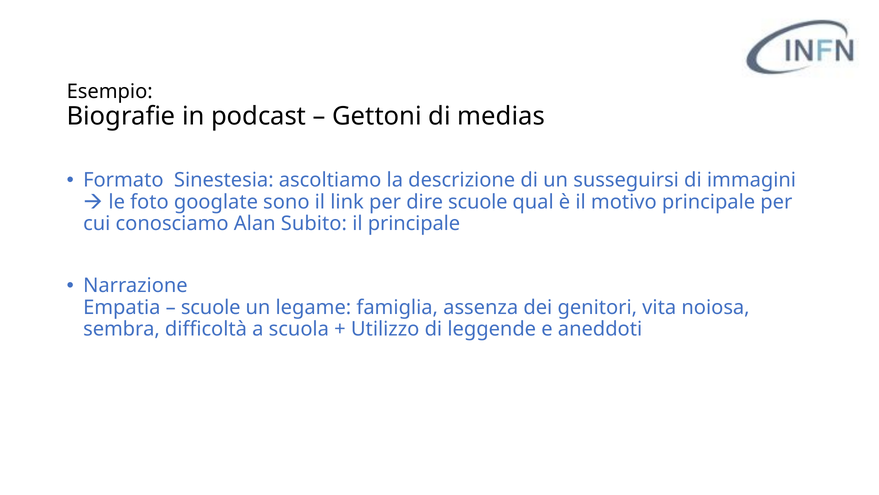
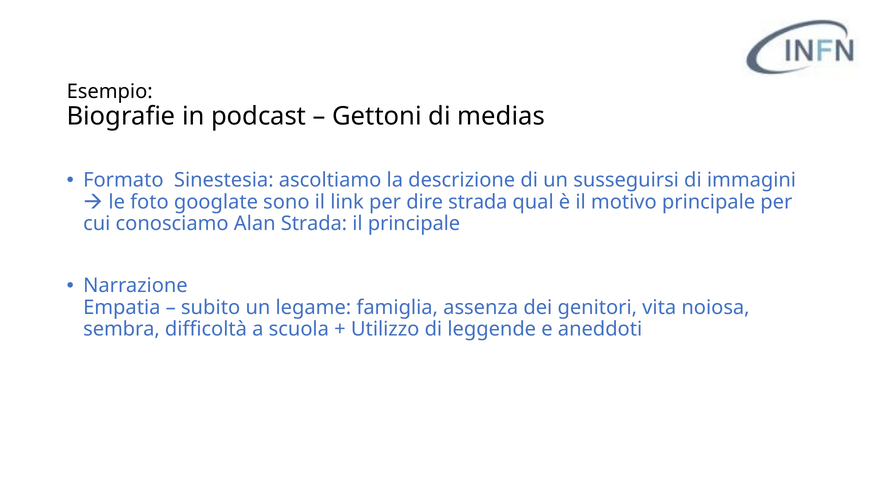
dire scuole: scuole -> strada (478, 202)
Alan Subito: Subito -> Strada (314, 224)
scuole: scuole -> subito (211, 307)
